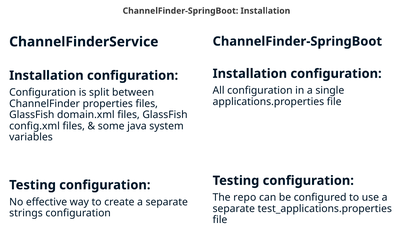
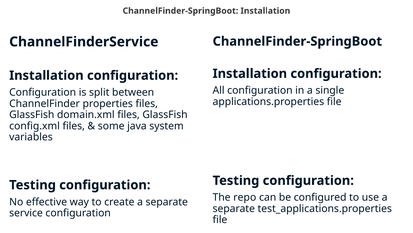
strings: strings -> service (26, 212)
